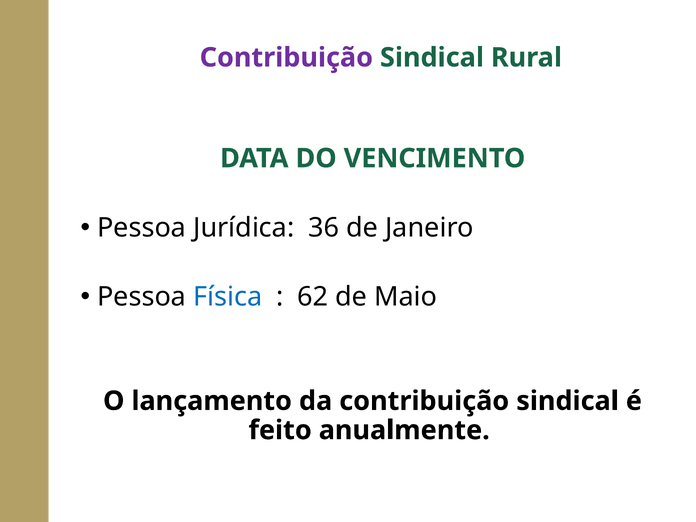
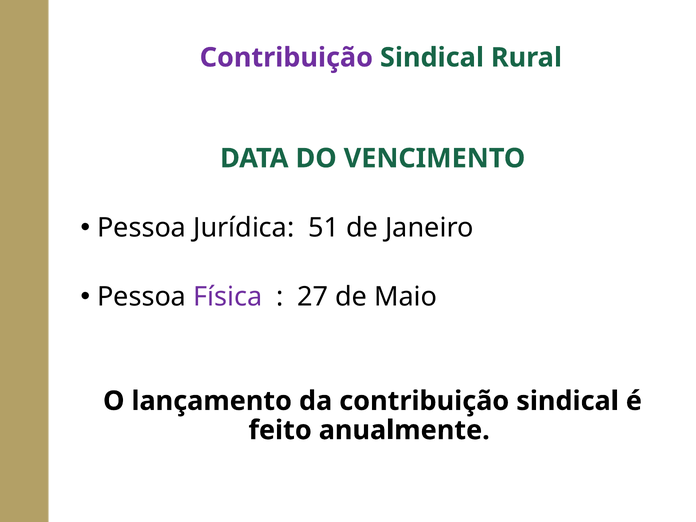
36: 36 -> 51 (324, 228)
Física colour: blue -> purple (228, 297)
62: 62 -> 27 (313, 297)
